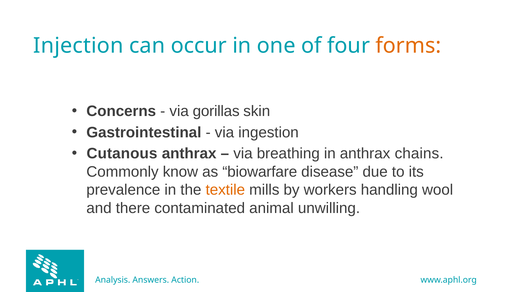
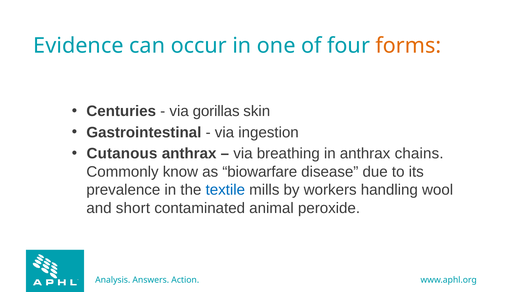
Injection: Injection -> Evidence (78, 46)
Concerns: Concerns -> Centuries (121, 111)
textile colour: orange -> blue (225, 190)
there: there -> short (133, 208)
unwilling: unwilling -> peroxide (329, 208)
